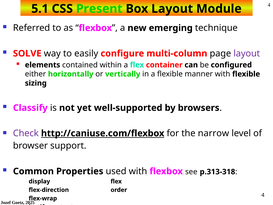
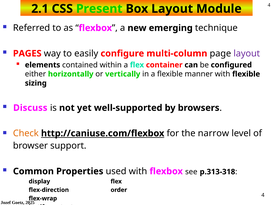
5.1: 5.1 -> 2.1 (40, 9)
SOLVE: SOLVE -> PAGES (27, 53)
Classify: Classify -> Discuss (30, 108)
Check colour: purple -> orange (26, 133)
